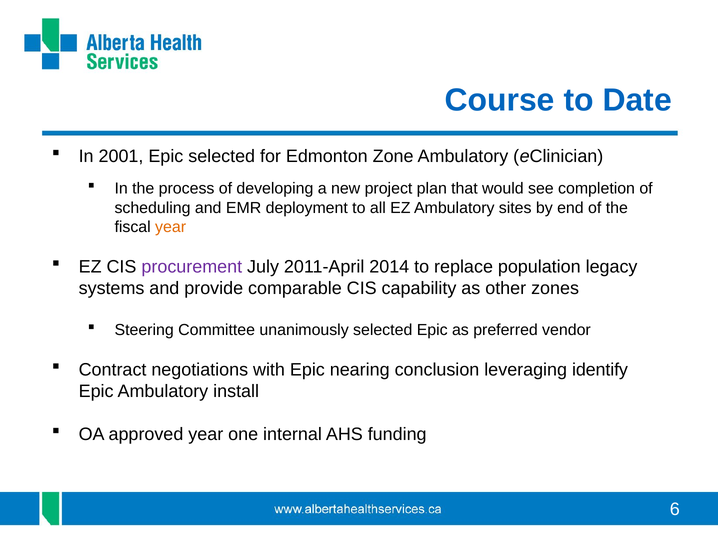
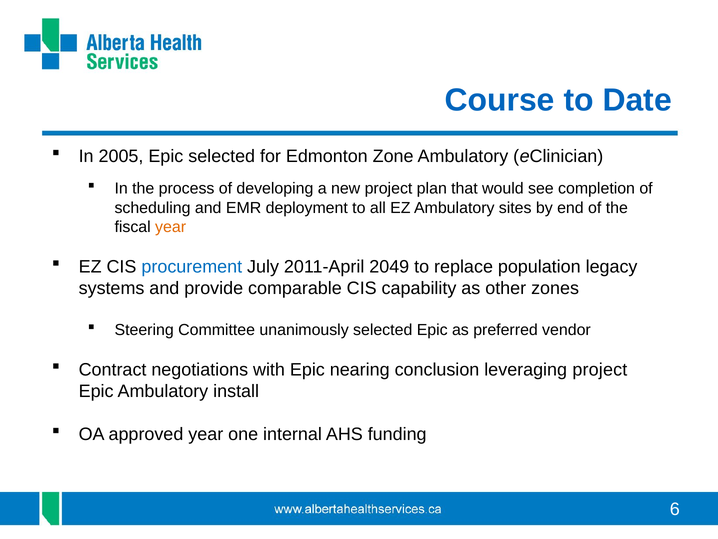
2001: 2001 -> 2005 (121, 156)
procurement colour: purple -> blue (192, 266)
2014: 2014 -> 2049 (389, 266)
leveraging identify: identify -> project (600, 369)
